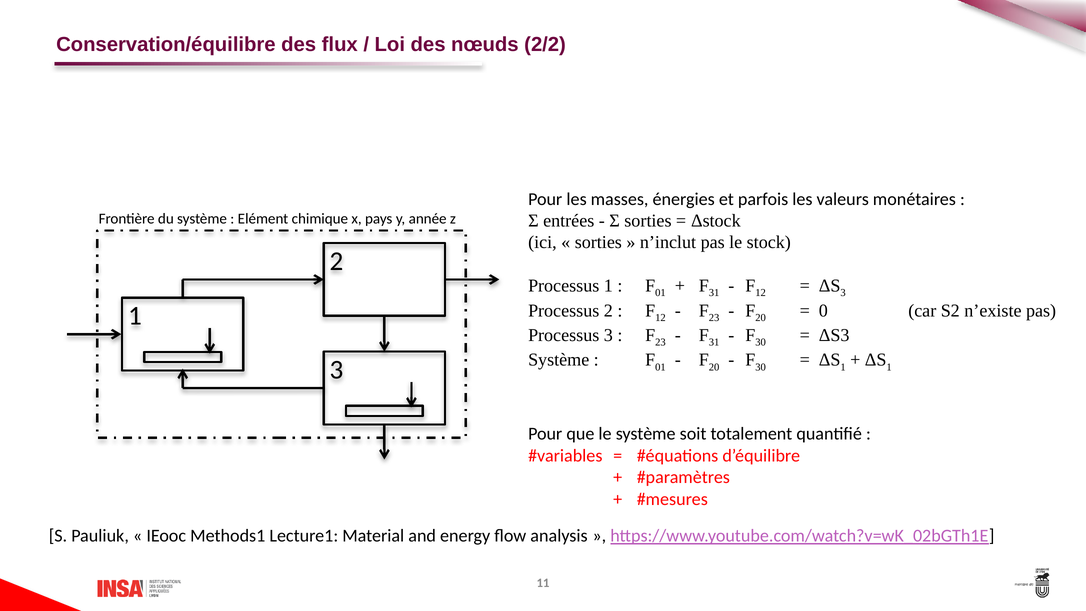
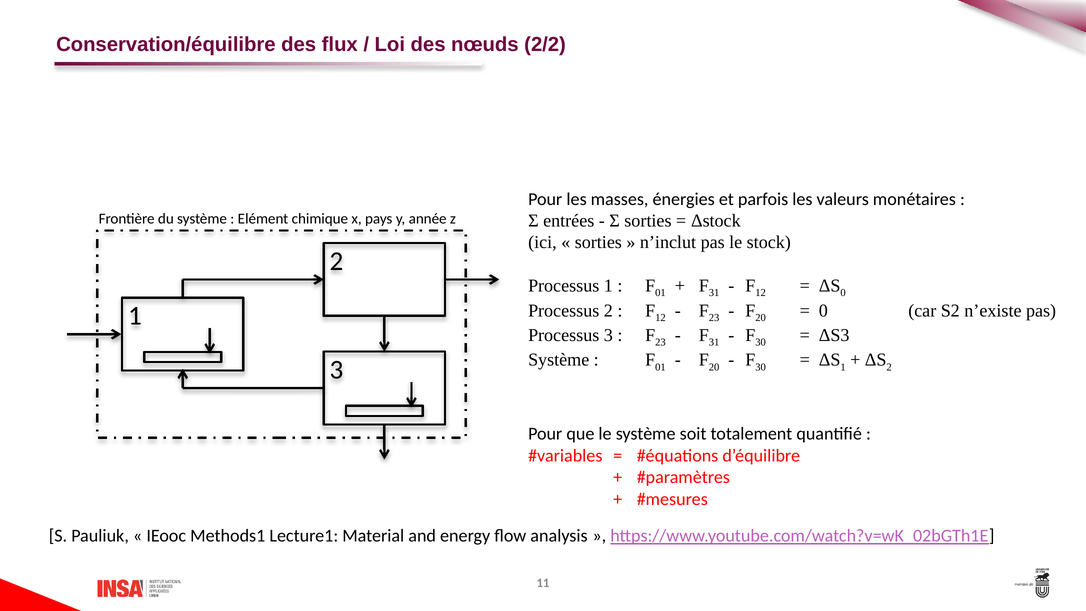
3: 3 -> 0 (843, 293)
1: 1 -> 2 (889, 367)
